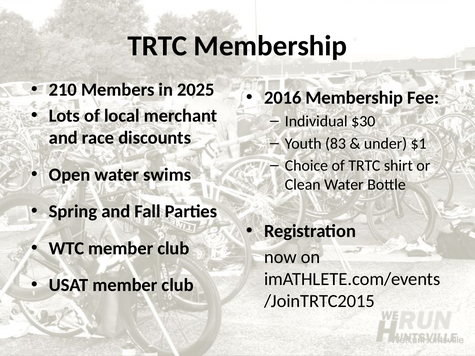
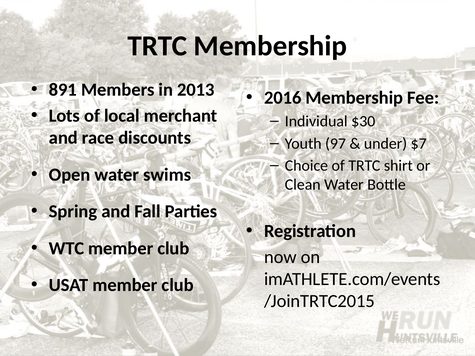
210: 210 -> 891 (63, 90)
2025: 2025 -> 2013 (196, 90)
83: 83 -> 97 (336, 144)
$1: $1 -> $7 (419, 144)
